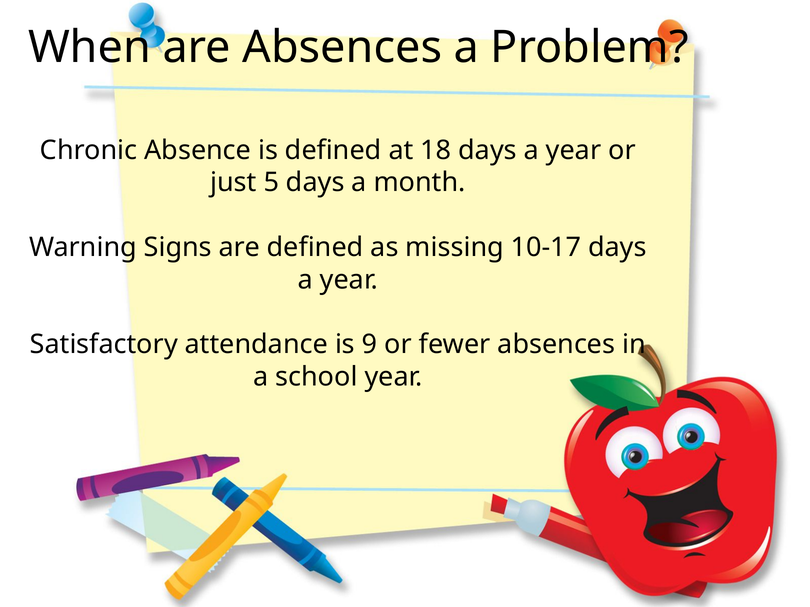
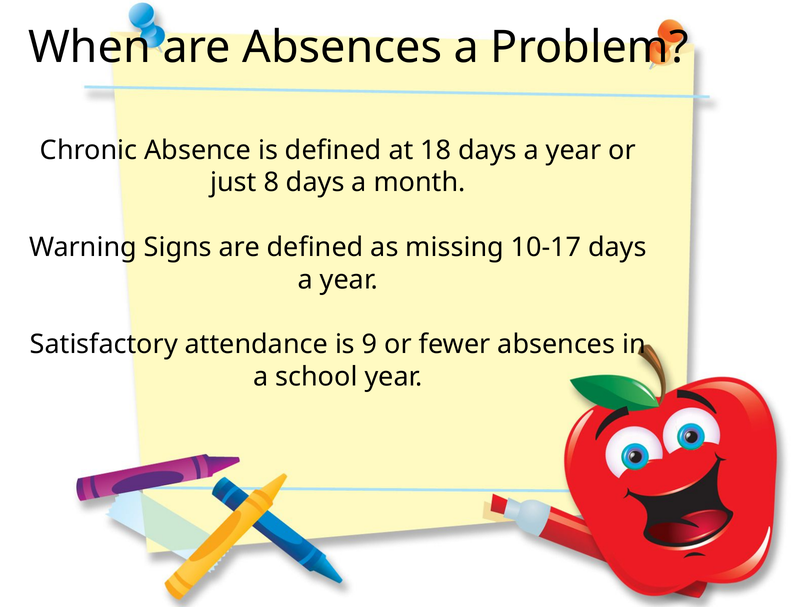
5: 5 -> 8 (271, 183)
